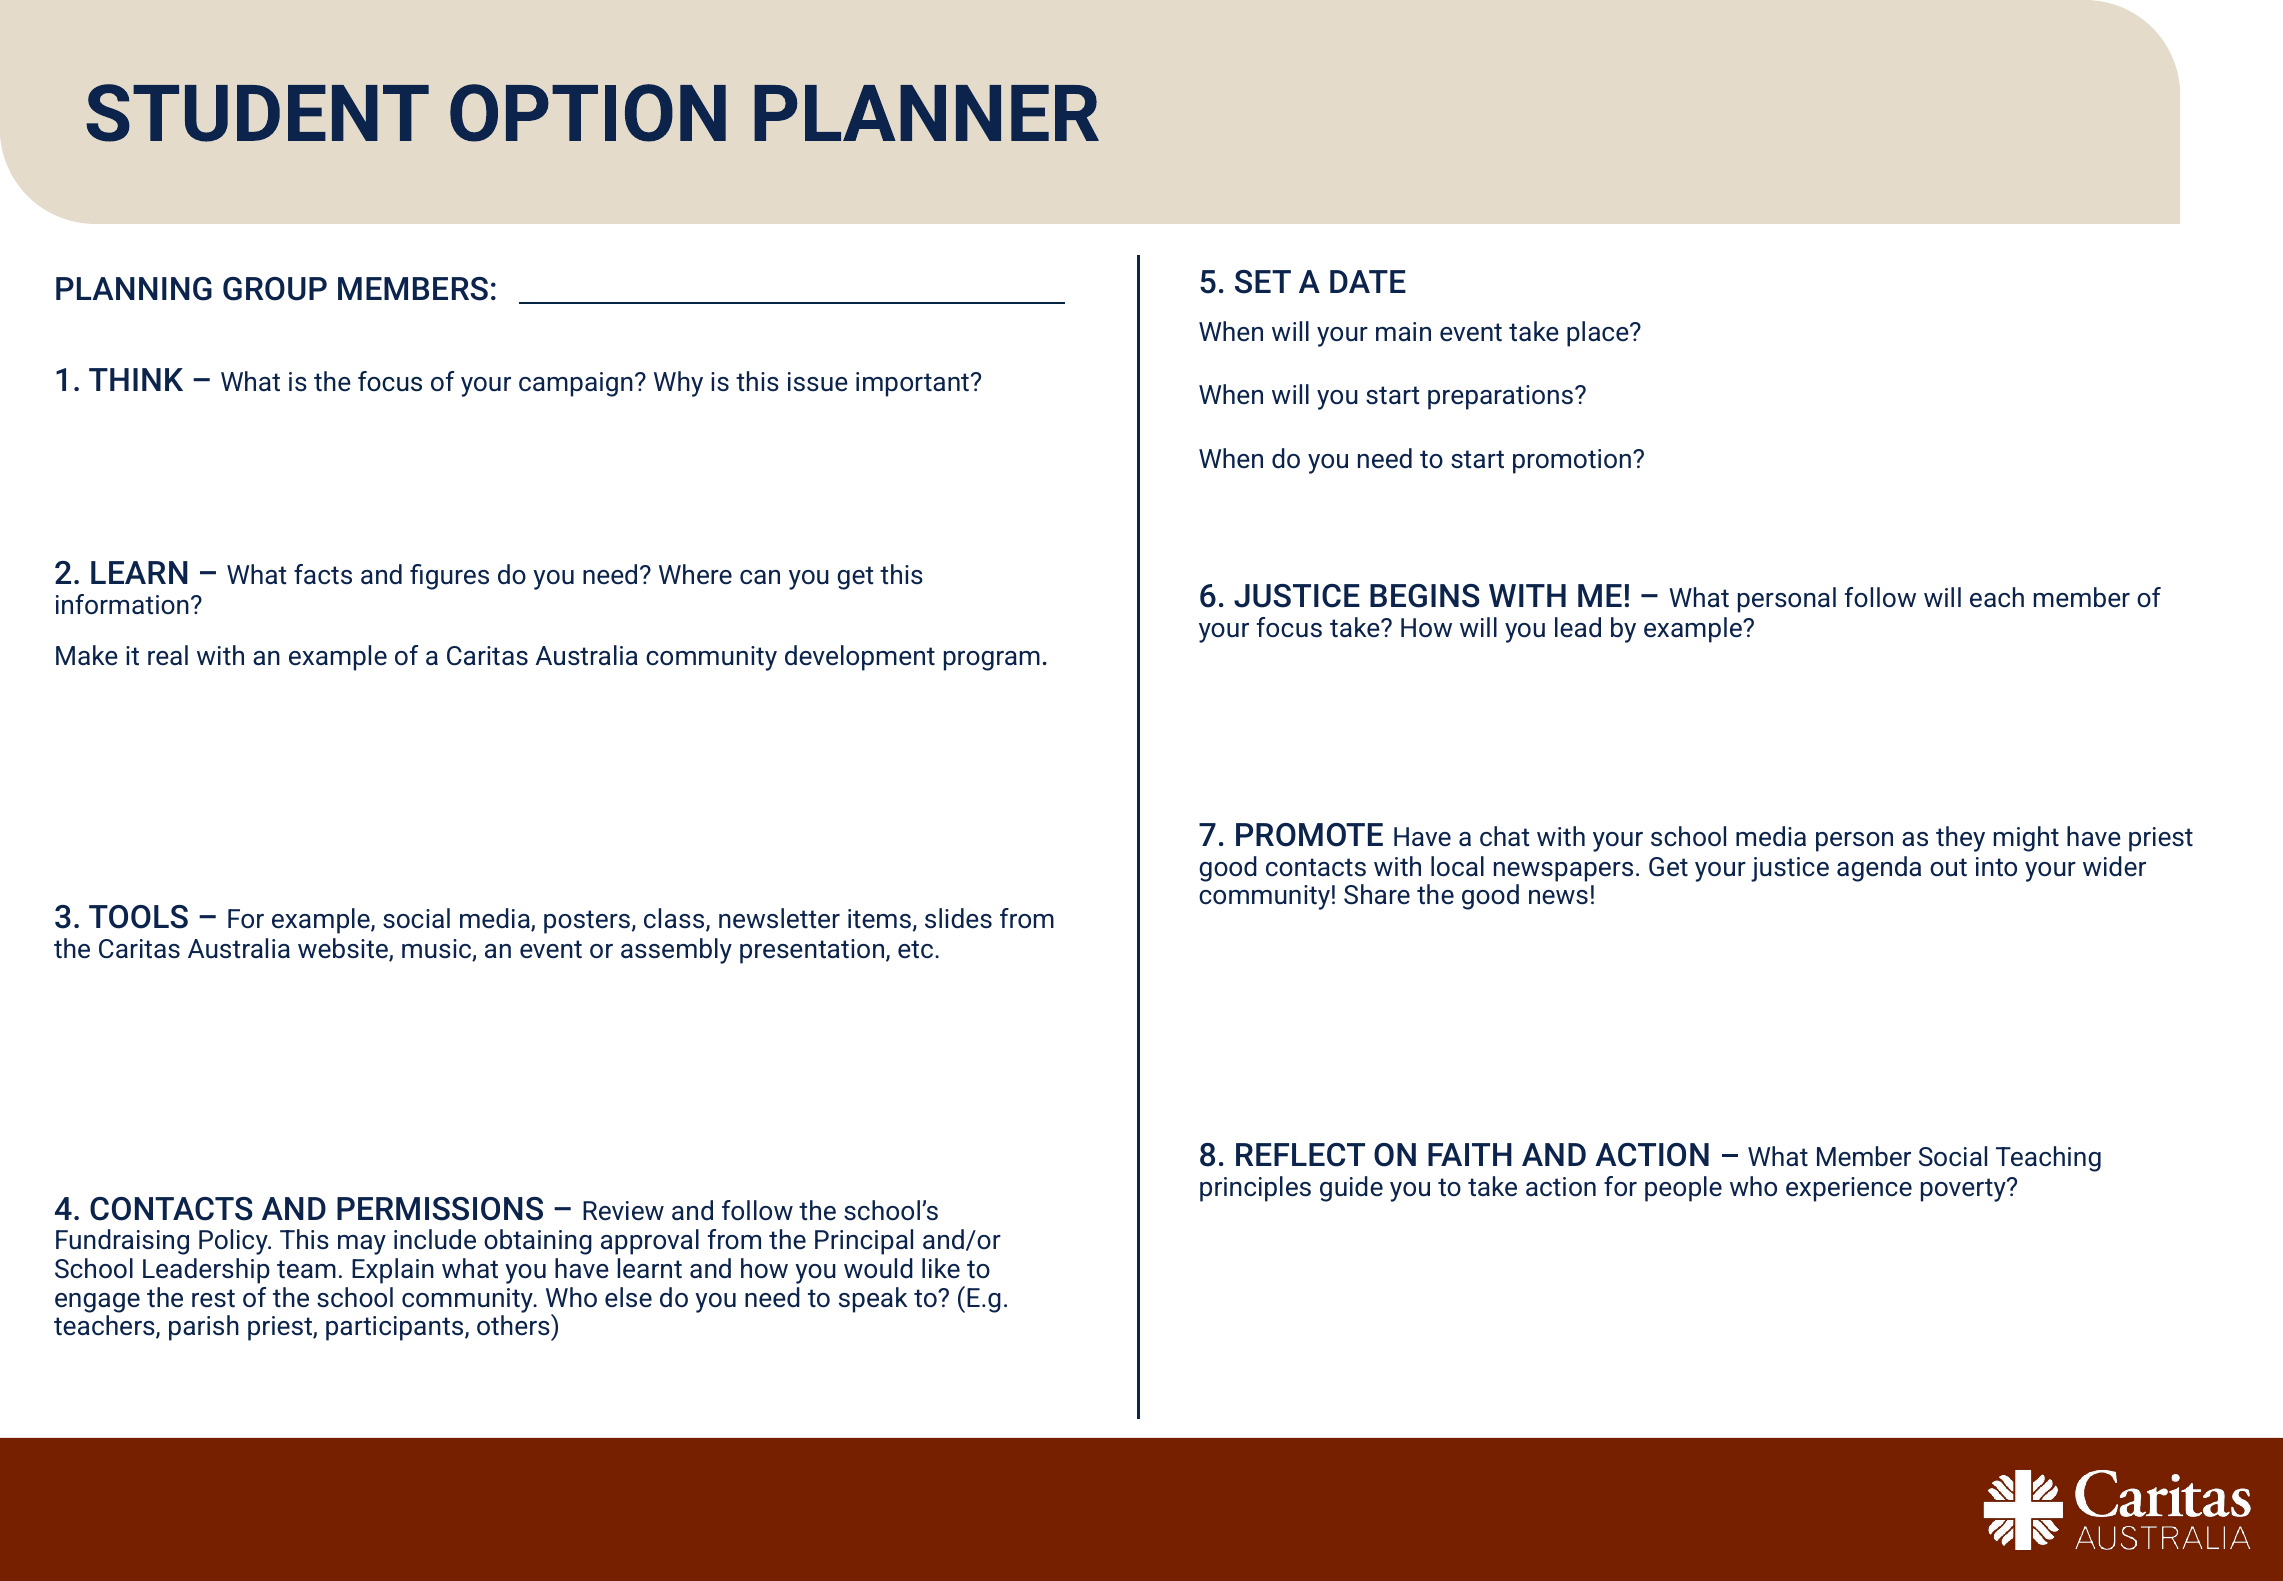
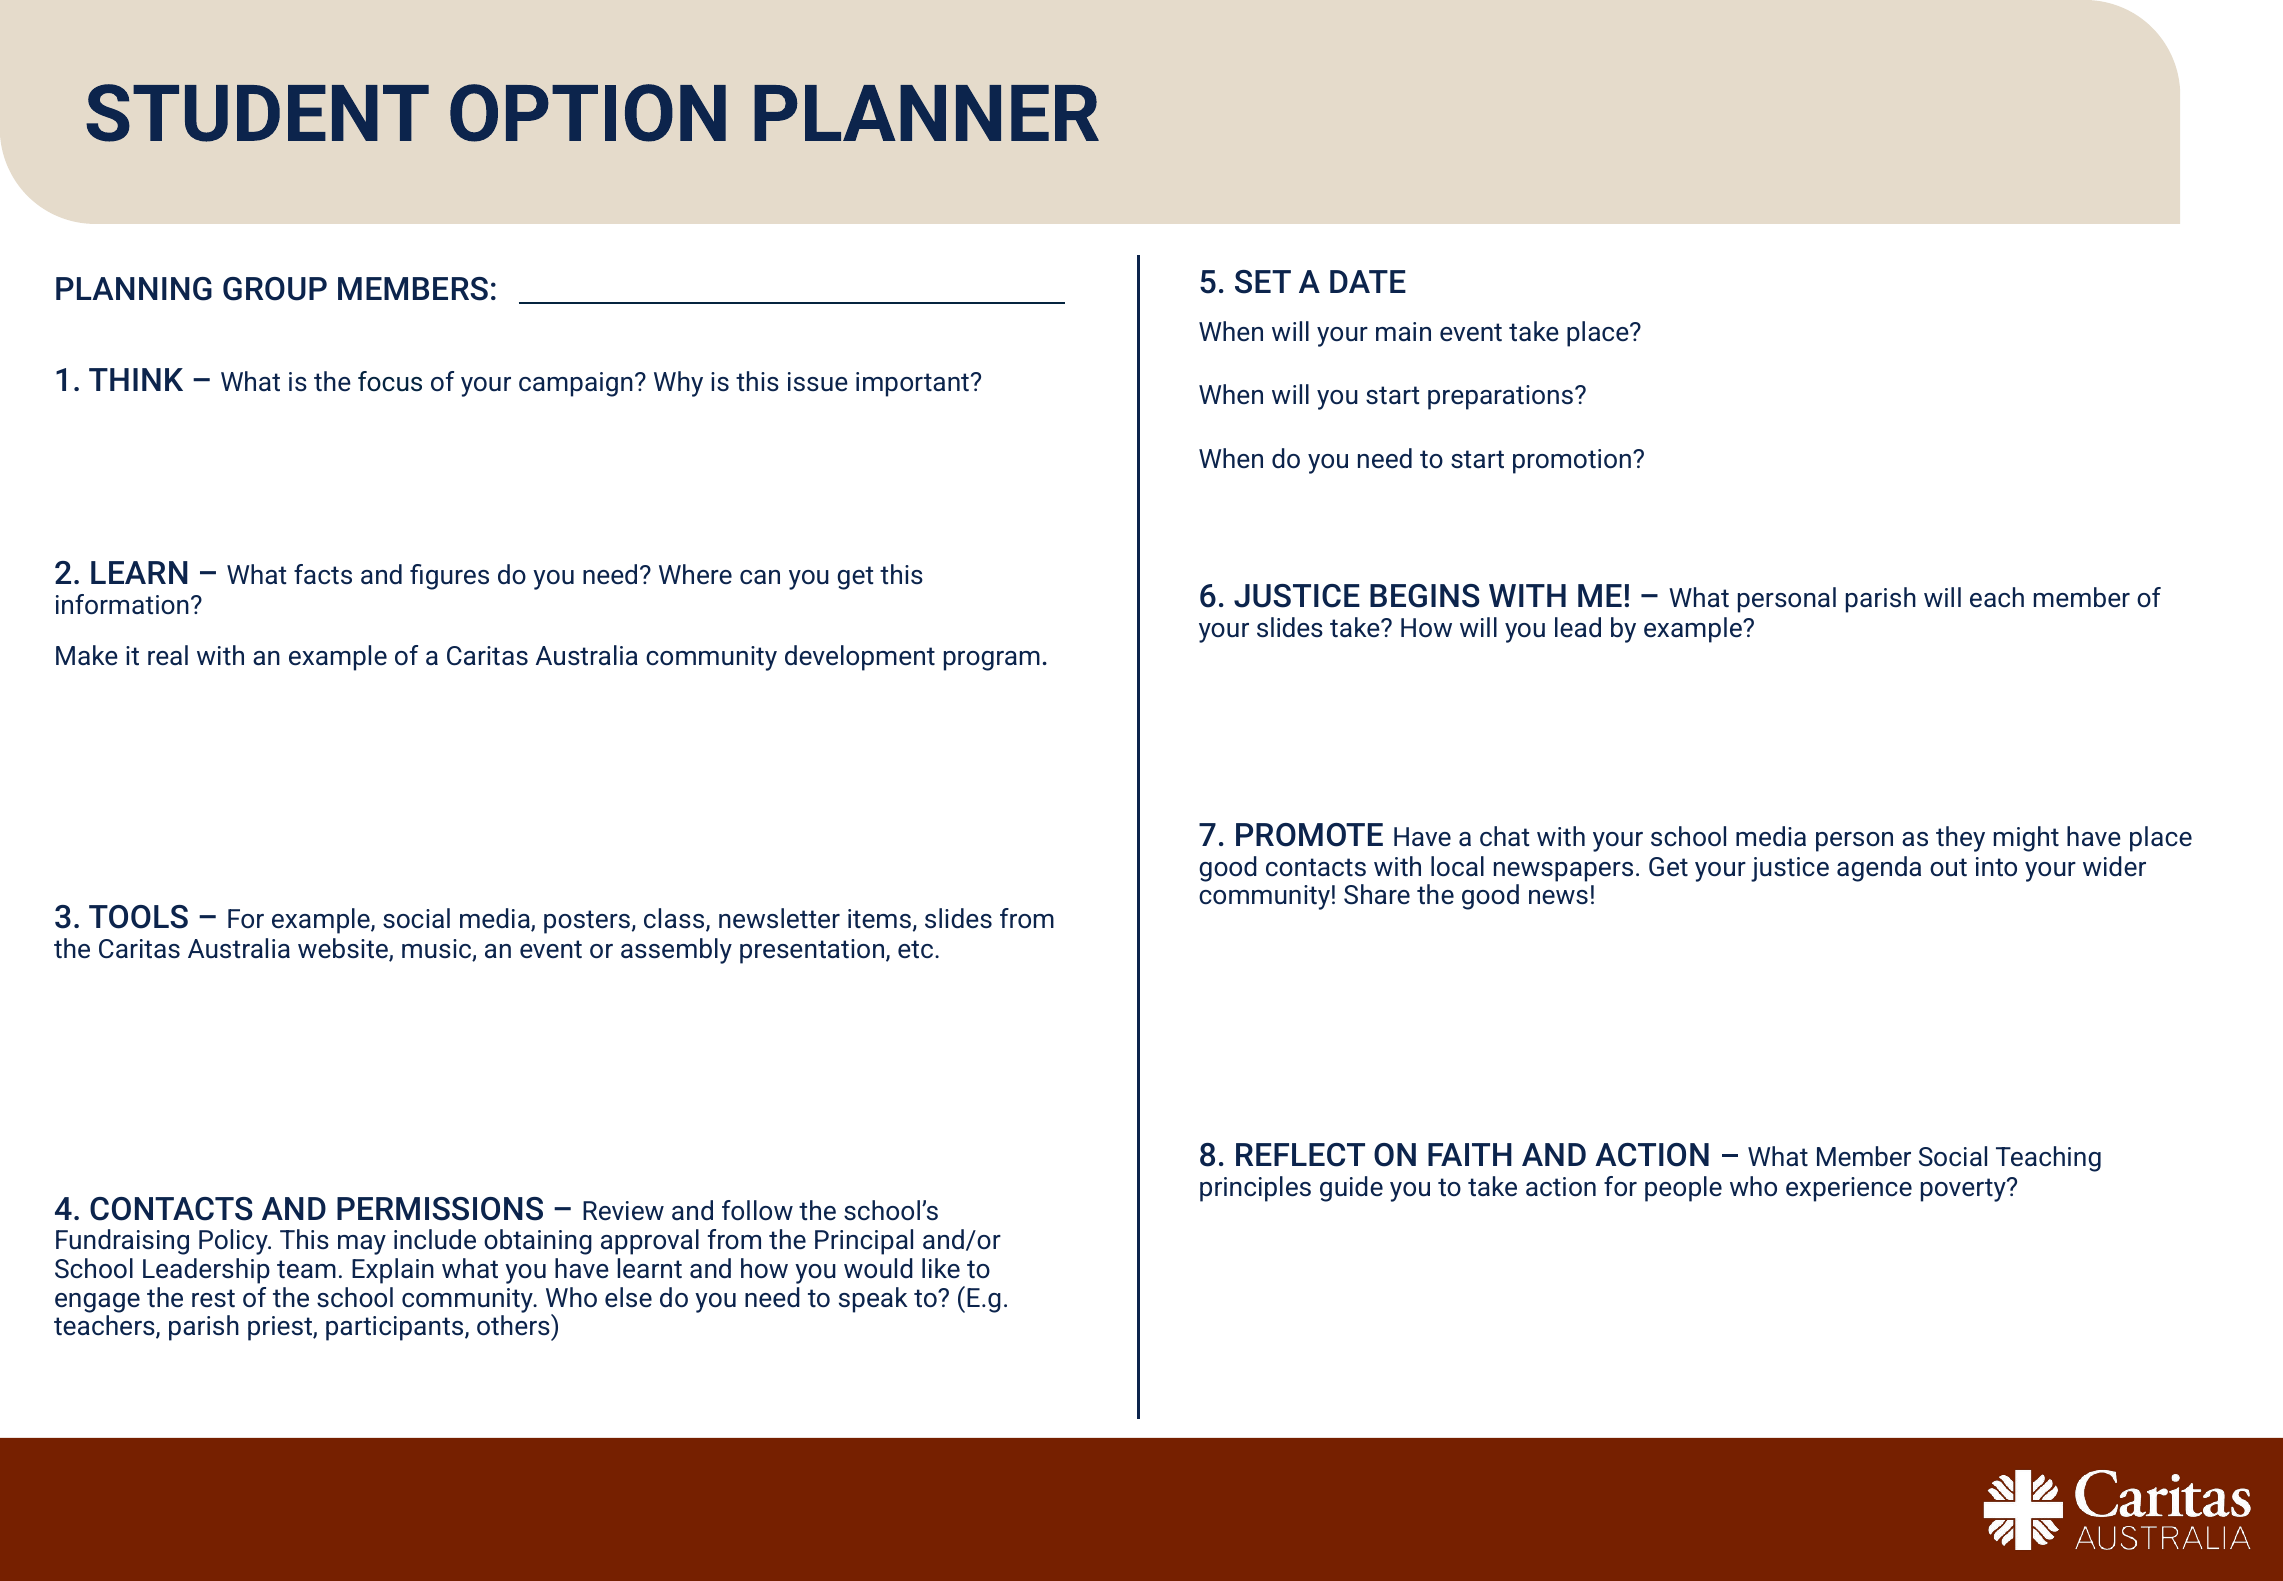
personal follow: follow -> parish (1881, 599)
your focus: focus -> slides (1290, 628)
have priest: priest -> place (2160, 838)
